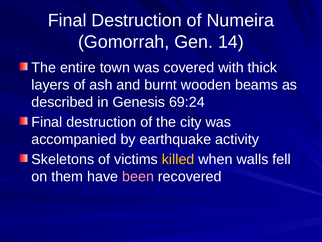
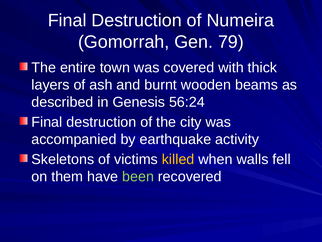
14: 14 -> 79 (231, 42)
69:24: 69:24 -> 56:24 (187, 102)
been colour: pink -> light green (138, 176)
